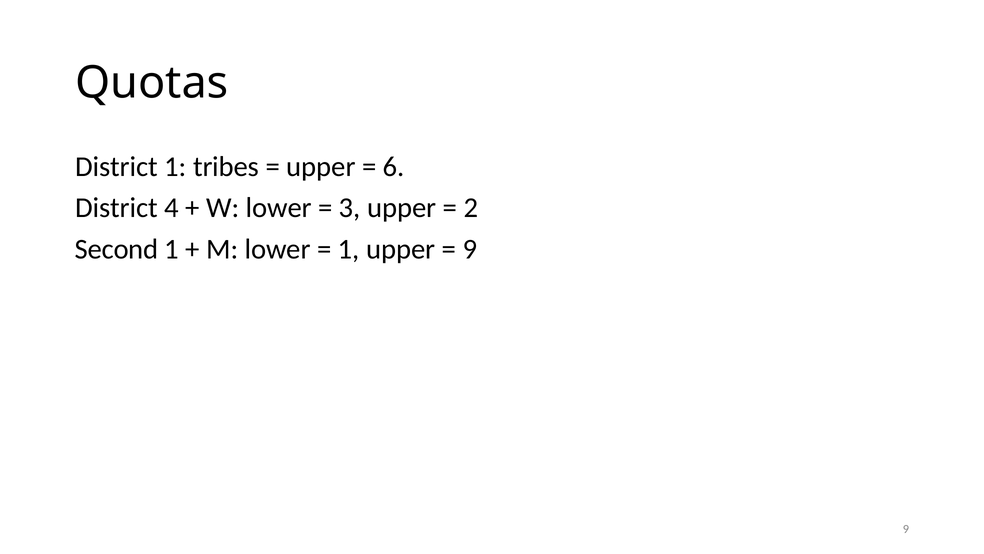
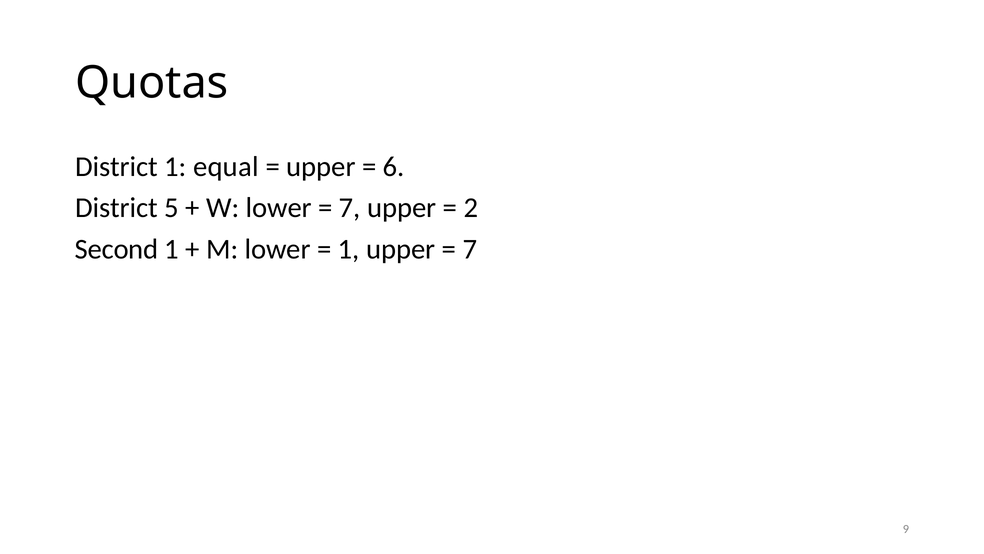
tribes: tribes -> equal (226, 166)
4: 4 -> 5 (172, 208)
3: 3 -> 7 (350, 208)
9: 9 -> 7 (470, 249)
